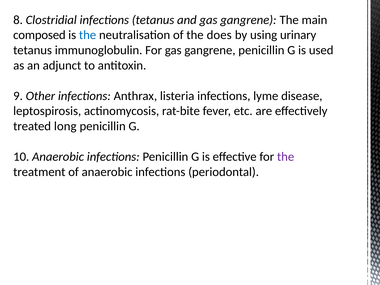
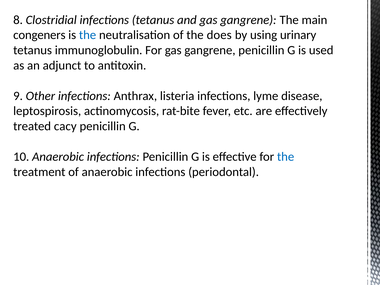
composed: composed -> congeners (39, 35)
long: long -> cacy (65, 126)
the colour: purple -> blue (286, 157)
